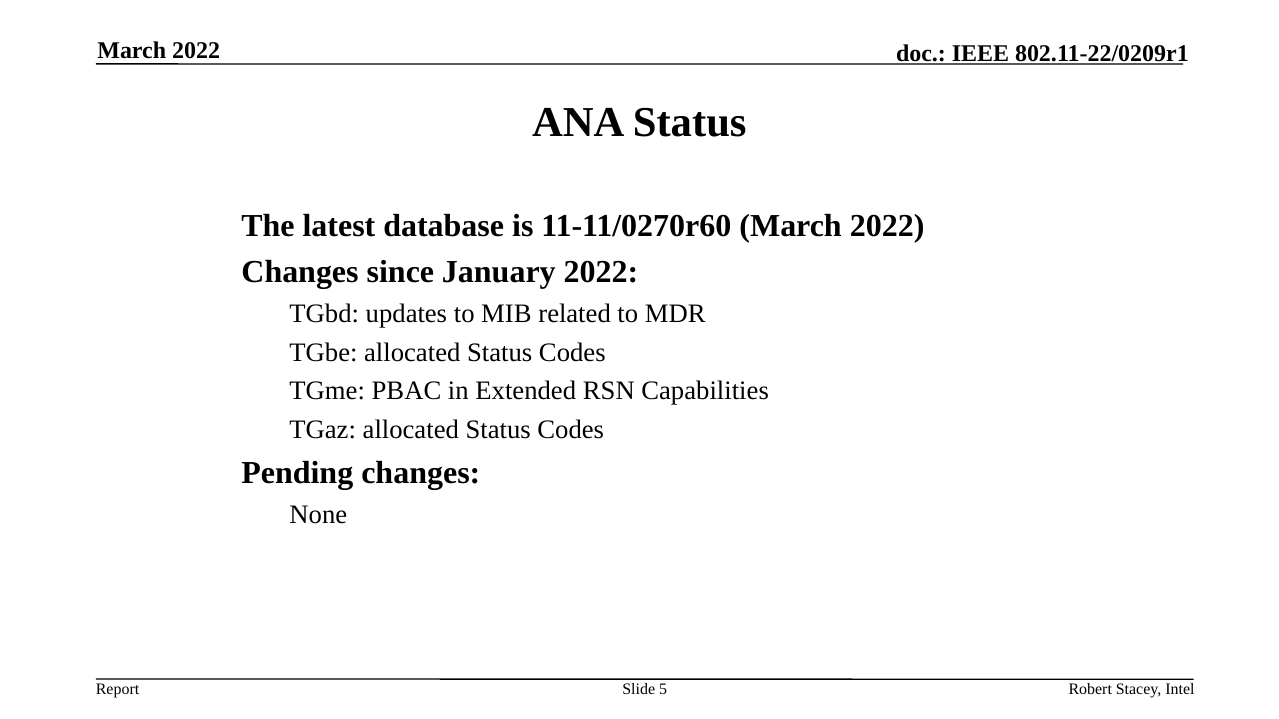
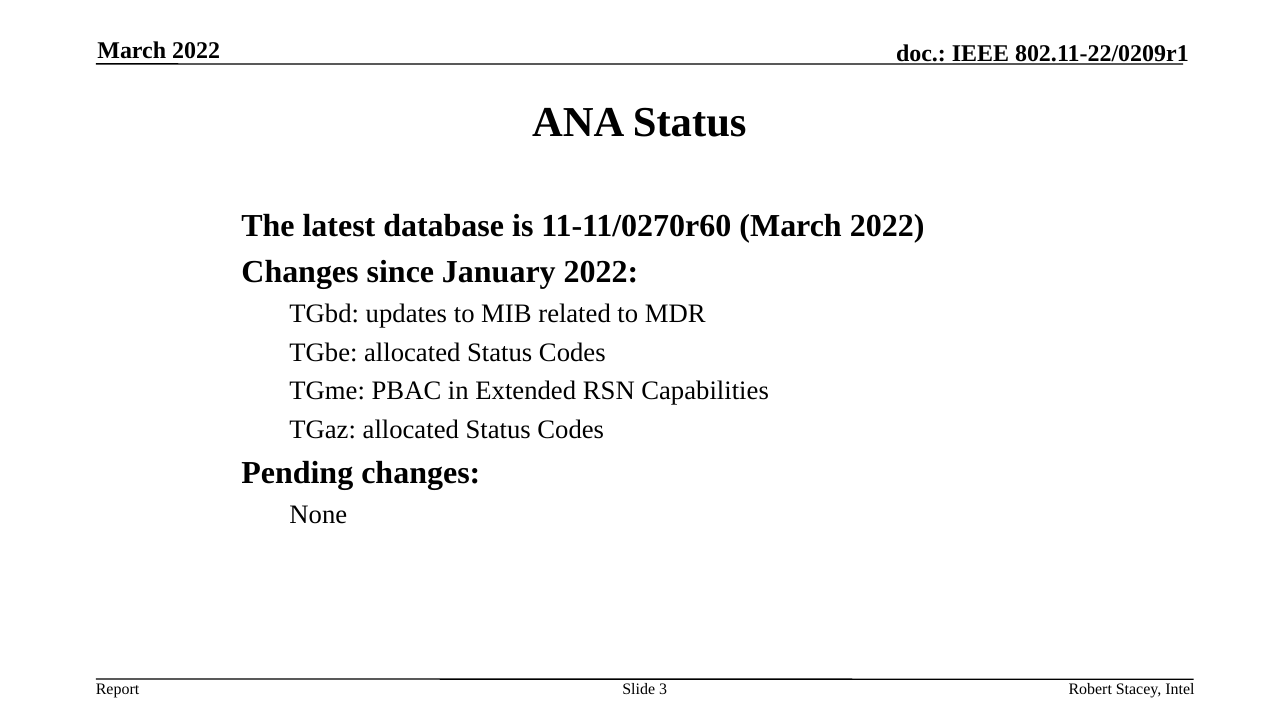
5: 5 -> 3 (663, 690)
